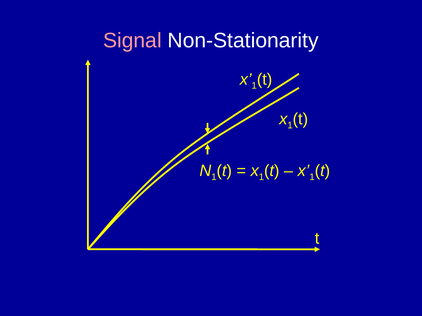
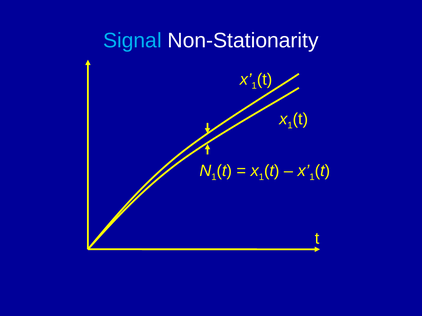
Signal colour: pink -> light blue (132, 41)
